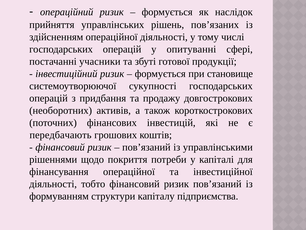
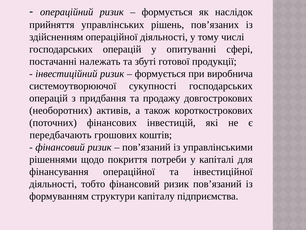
учасники: учасники -> належать (100, 61)
становище: становище -> виробнича (230, 74)
